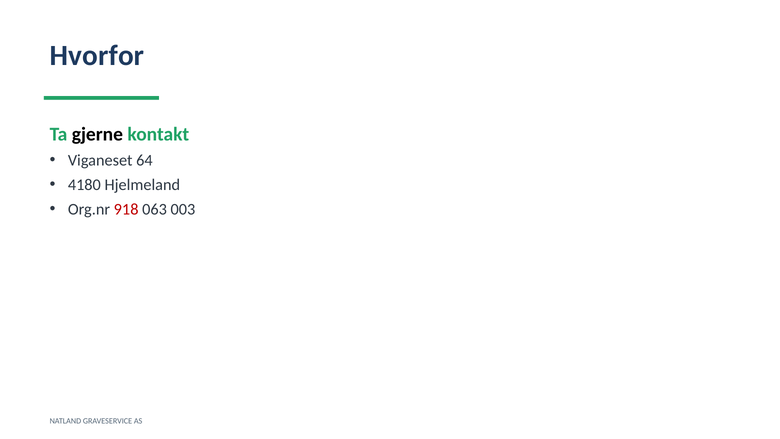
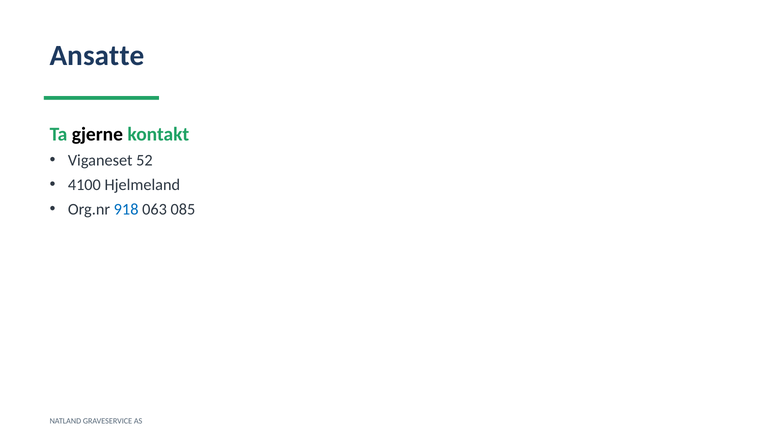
Hvorfor: Hvorfor -> Ansatte (97, 56)
64: 64 -> 52 (144, 160)
4180: 4180 -> 4100 (84, 185)
918 colour: red -> blue (126, 209)
003: 003 -> 085 (183, 209)
